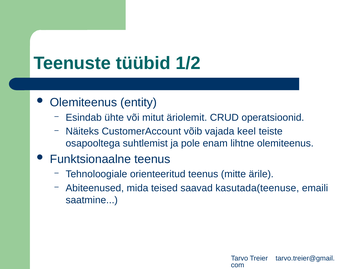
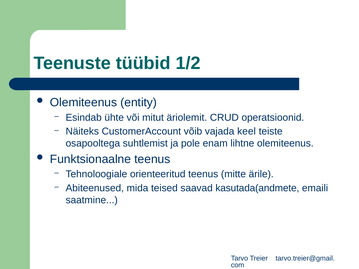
kasutada(teenuse: kasutada(teenuse -> kasutada(andmete (257, 188)
